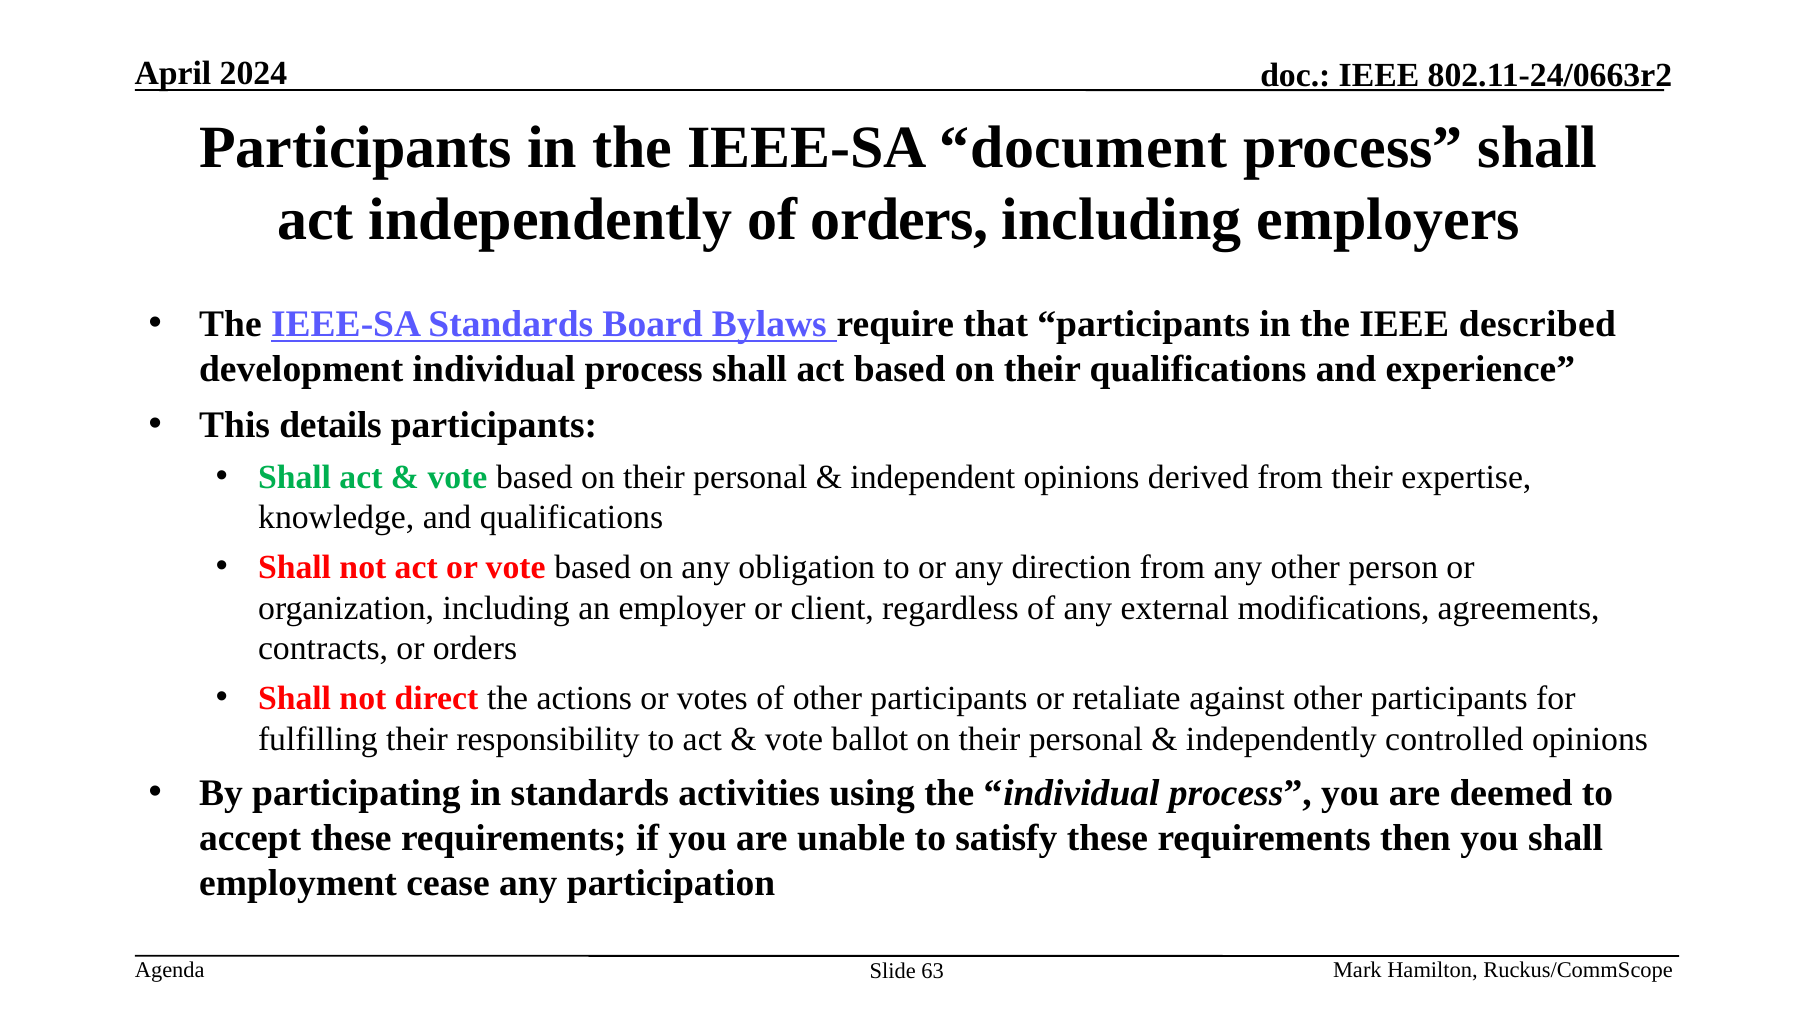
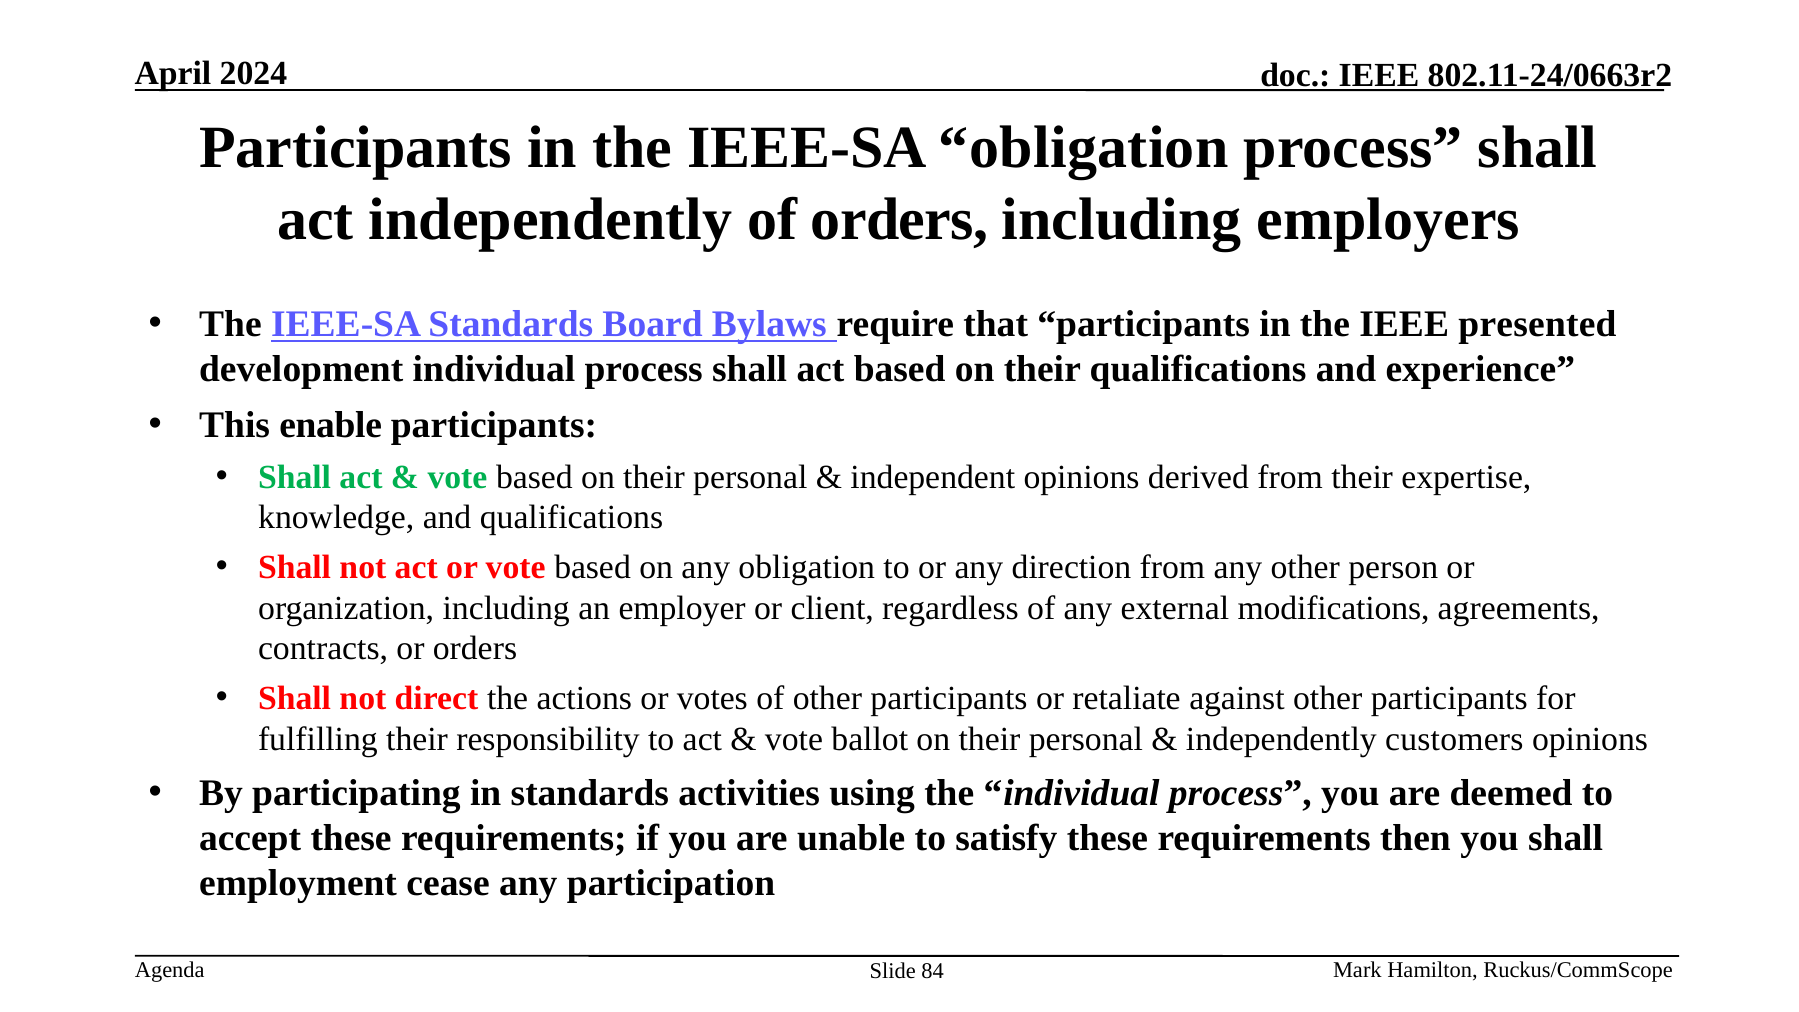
IEEE-SA document: document -> obligation (1084, 148)
described: described -> presented (1538, 324)
details: details -> enable (331, 425)
controlled: controlled -> customers (1454, 739)
63: 63 -> 84 (933, 971)
